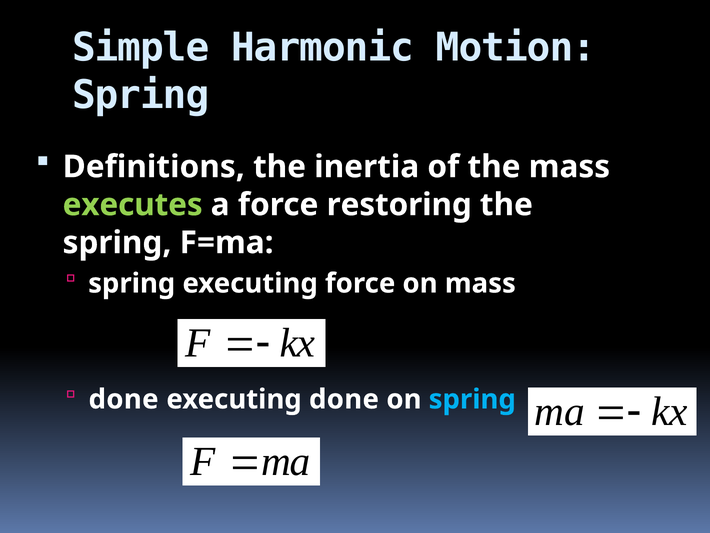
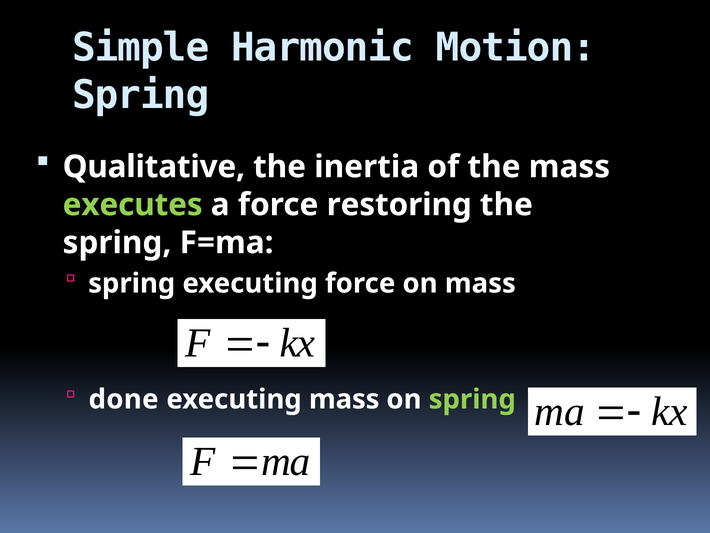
Definitions: Definitions -> Qualitative (154, 167)
executing done: done -> mass (344, 399)
spring colour: light blue -> light green (472, 399)
